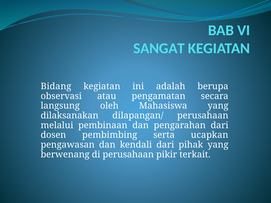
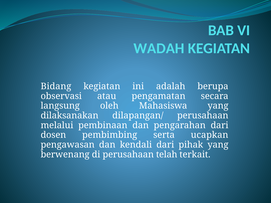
SANGAT: SANGAT -> WADAH (159, 48)
pikir: pikir -> telah (167, 155)
